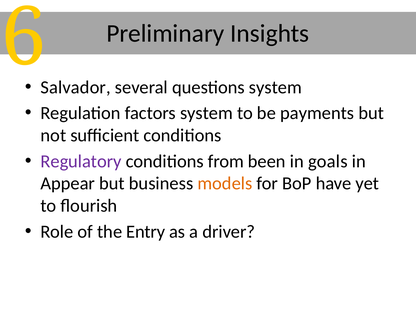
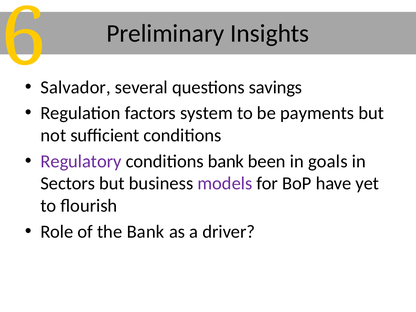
questions system: system -> savings (275, 87)
conditions from: from -> bank (226, 161)
Appear: Appear -> Sectors (68, 184)
models colour: orange -> purple (225, 184)
the Entry: Entry -> Bank (146, 232)
